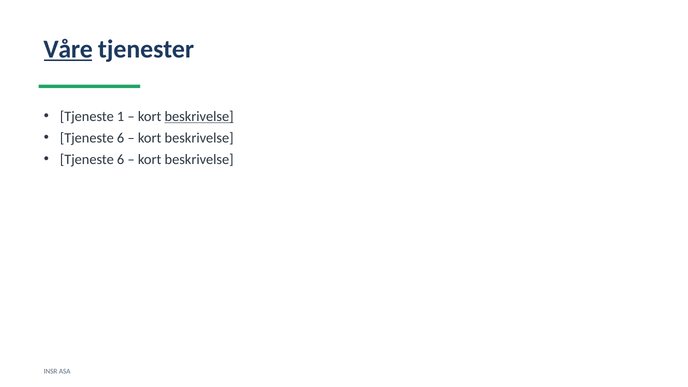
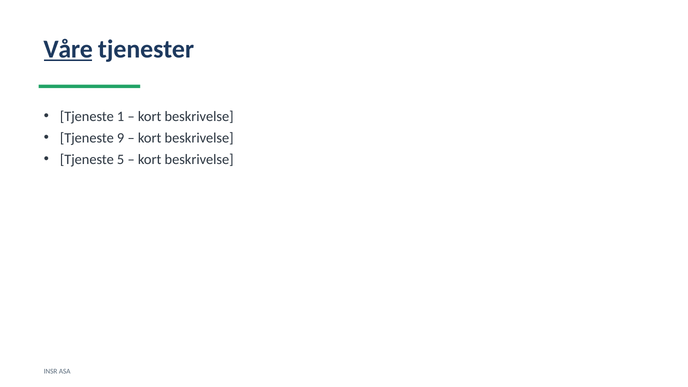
beskrivelse underline: present -> none (199, 117)
6: 6 -> 9 (121, 138)
6: 6 -> 5 (121, 160)
